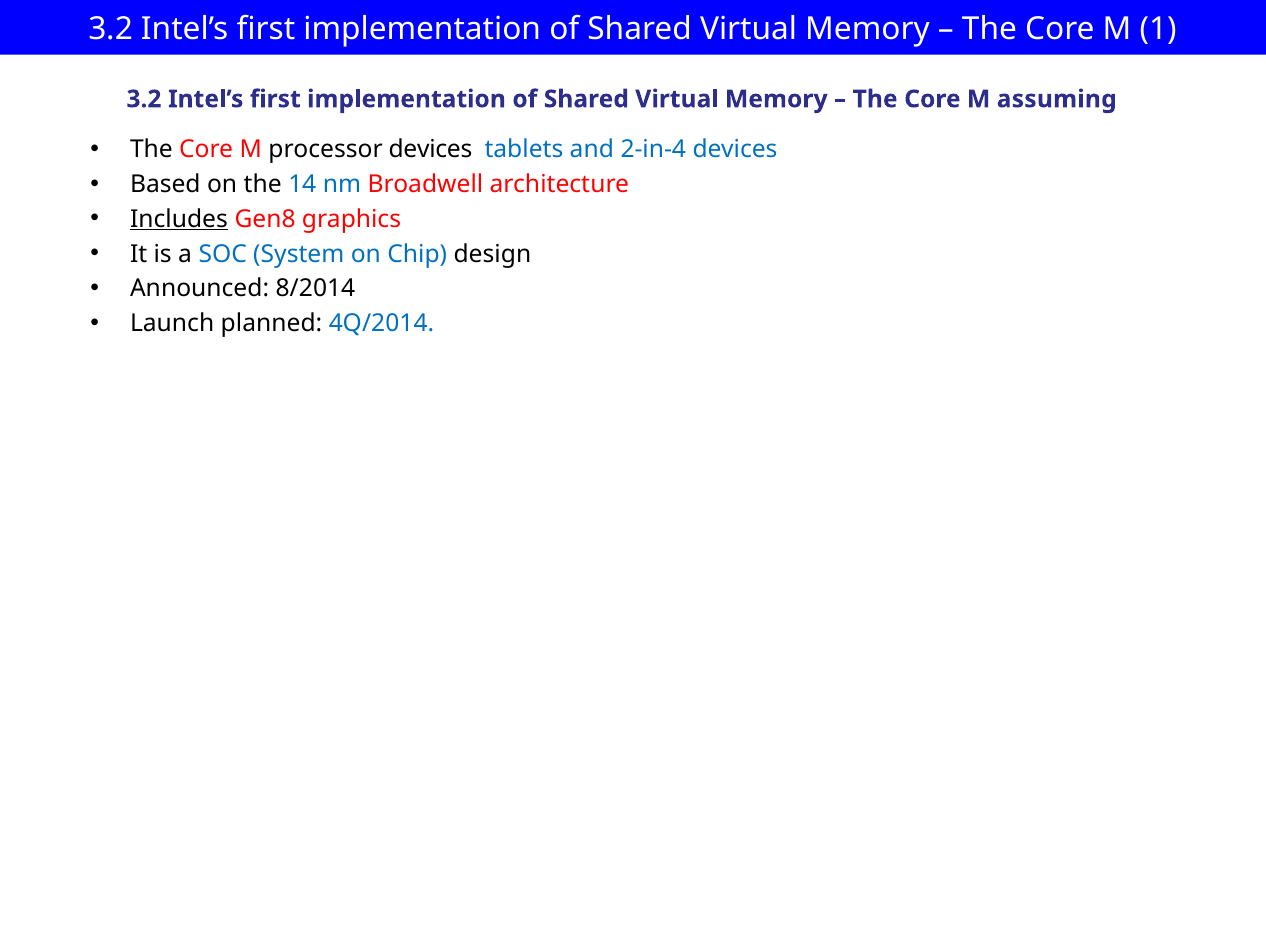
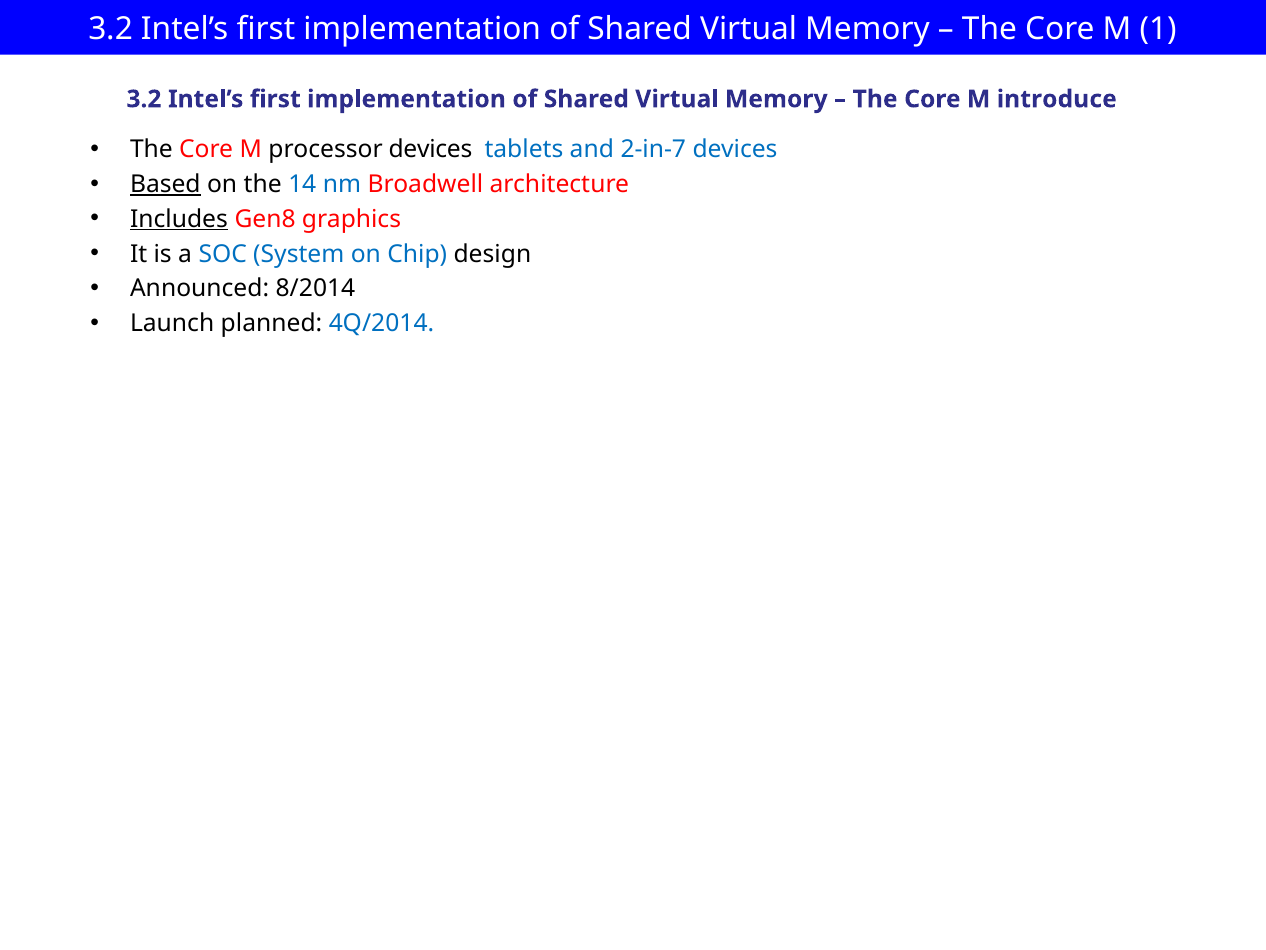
assuming: assuming -> introduce (1057, 99)
2-in-4: 2-in-4 -> 2-in-7 (653, 149)
Based underline: none -> present (165, 184)
